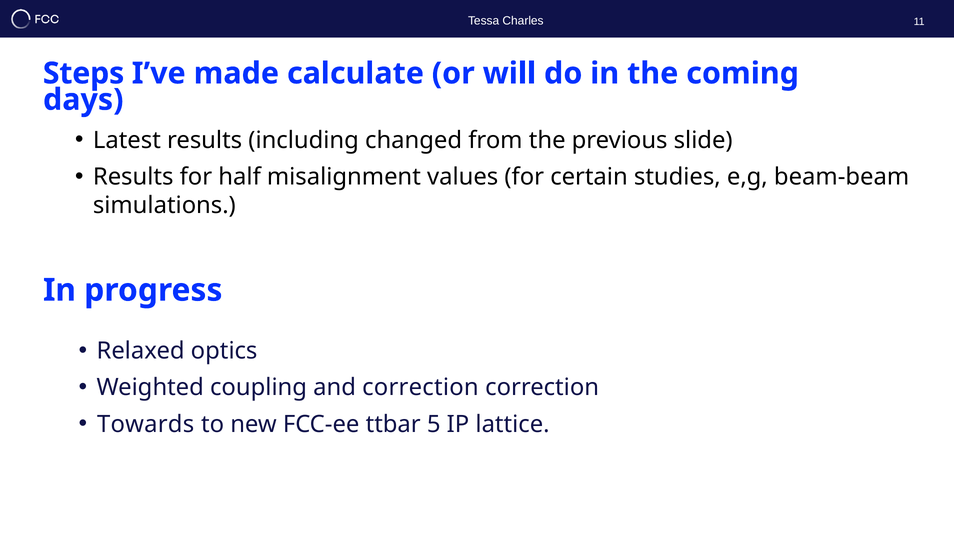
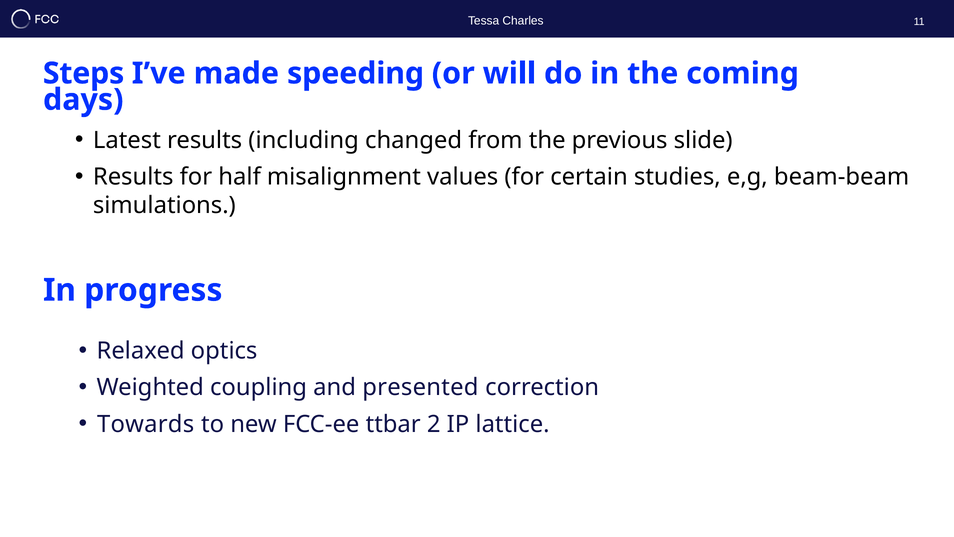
calculate: calculate -> speeding (356, 73)
and correction: correction -> presented (420, 387)
5: 5 -> 2 (434, 424)
